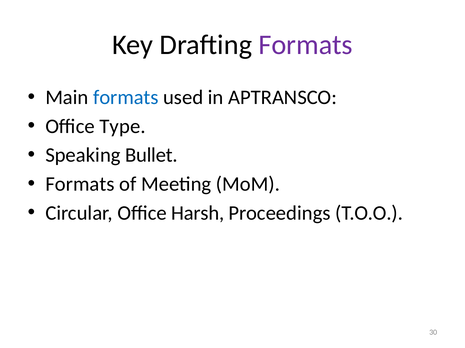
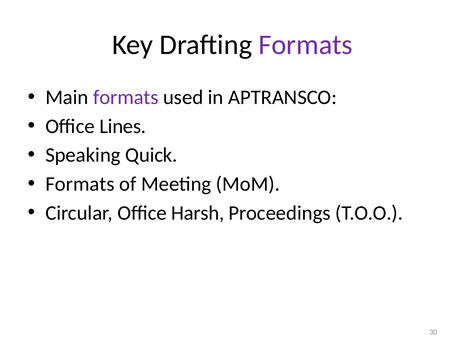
formats colour: blue -> purple (126, 98)
Type: Type -> Lines (123, 126)
Bullet: Bullet -> Quick (151, 155)
